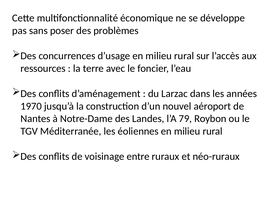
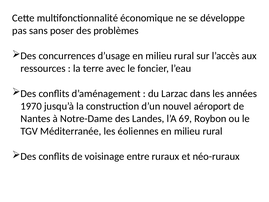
79: 79 -> 69 (185, 119)
